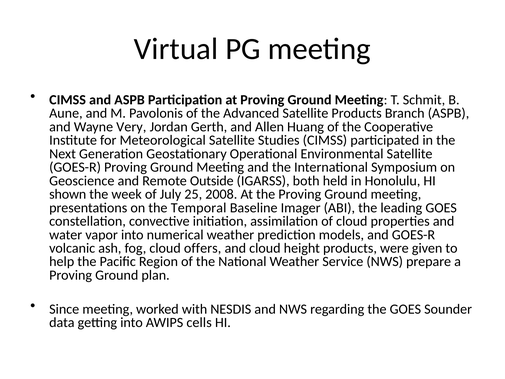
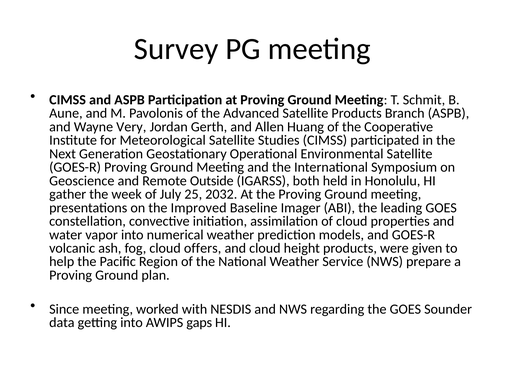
Virtual: Virtual -> Survey (176, 49)
shown: shown -> gather (68, 194)
2008: 2008 -> 2032 (221, 194)
Temporal: Temporal -> Improved (199, 208)
cells: cells -> gaps (199, 322)
